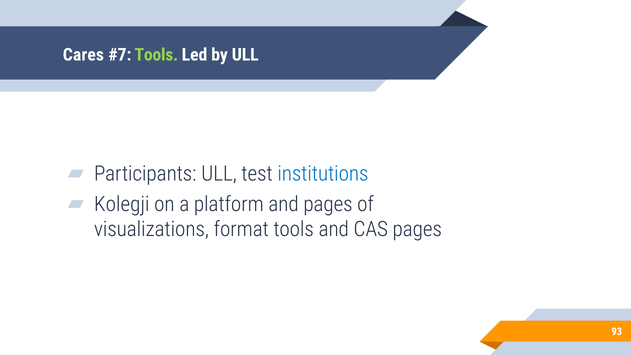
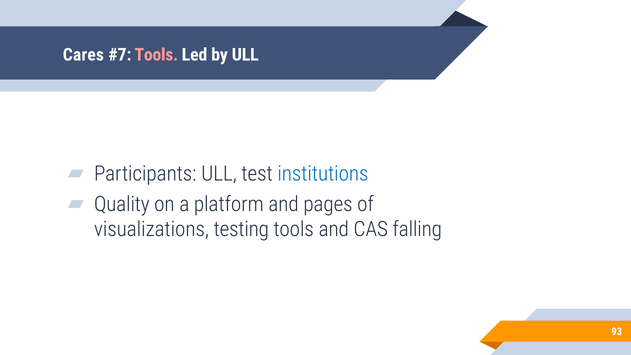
Tools colour: light green -> pink (156, 55)
Kolegji: Kolegji -> Quality (122, 204)
format: format -> testing (241, 229)
CAS pages: pages -> falling (417, 229)
